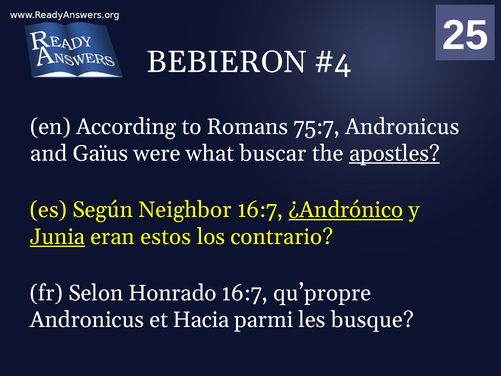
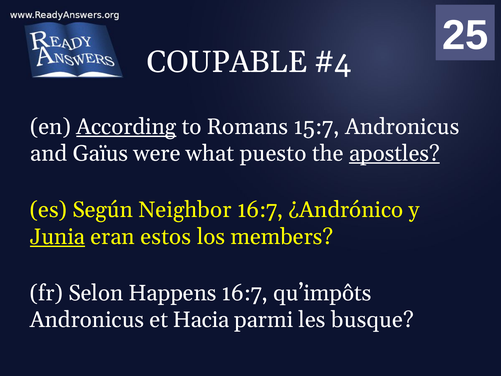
BEBIERON: BEBIERON -> COUPABLE (227, 62)
According underline: none -> present (126, 127)
75:7: 75:7 -> 15:7 (316, 127)
buscar: buscar -> puesto (273, 153)
¿Andrónico underline: present -> none (346, 210)
contrario: contrario -> members (282, 237)
Honrado: Honrado -> Happens (172, 293)
qu’propre: qu’propre -> qu’impôts (322, 293)
